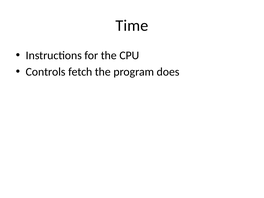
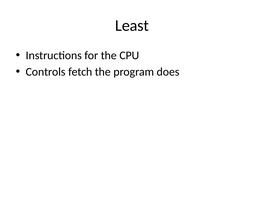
Time: Time -> Least (132, 26)
